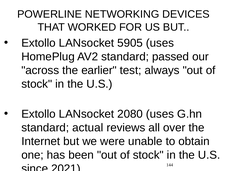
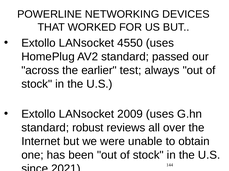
5905: 5905 -> 4550 (130, 43)
2080: 2080 -> 2009 (130, 114)
actual: actual -> robust (88, 128)
